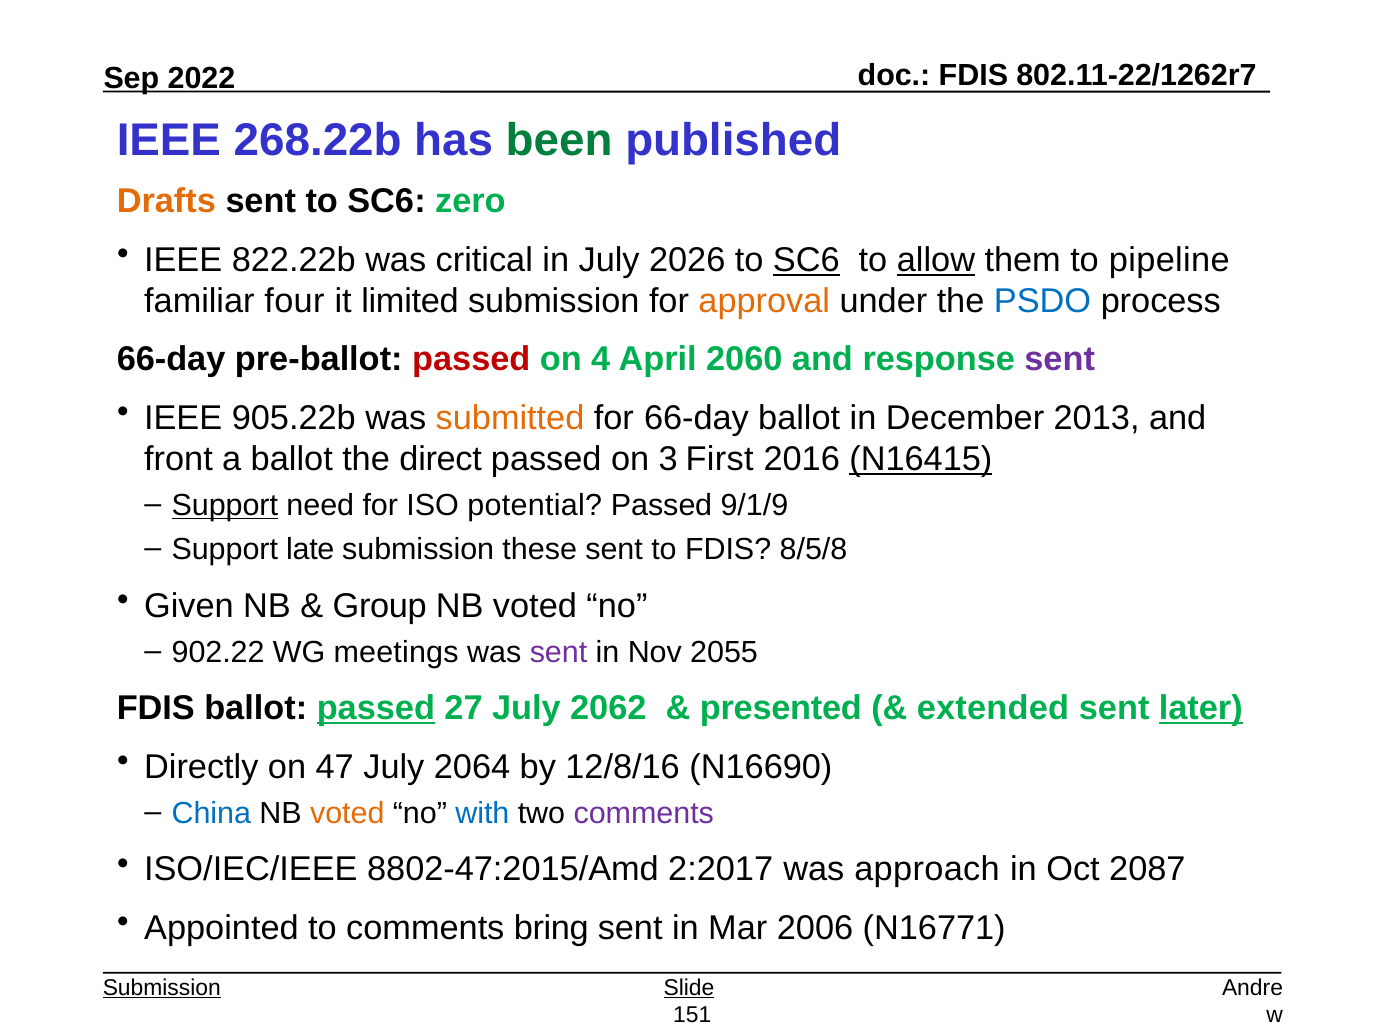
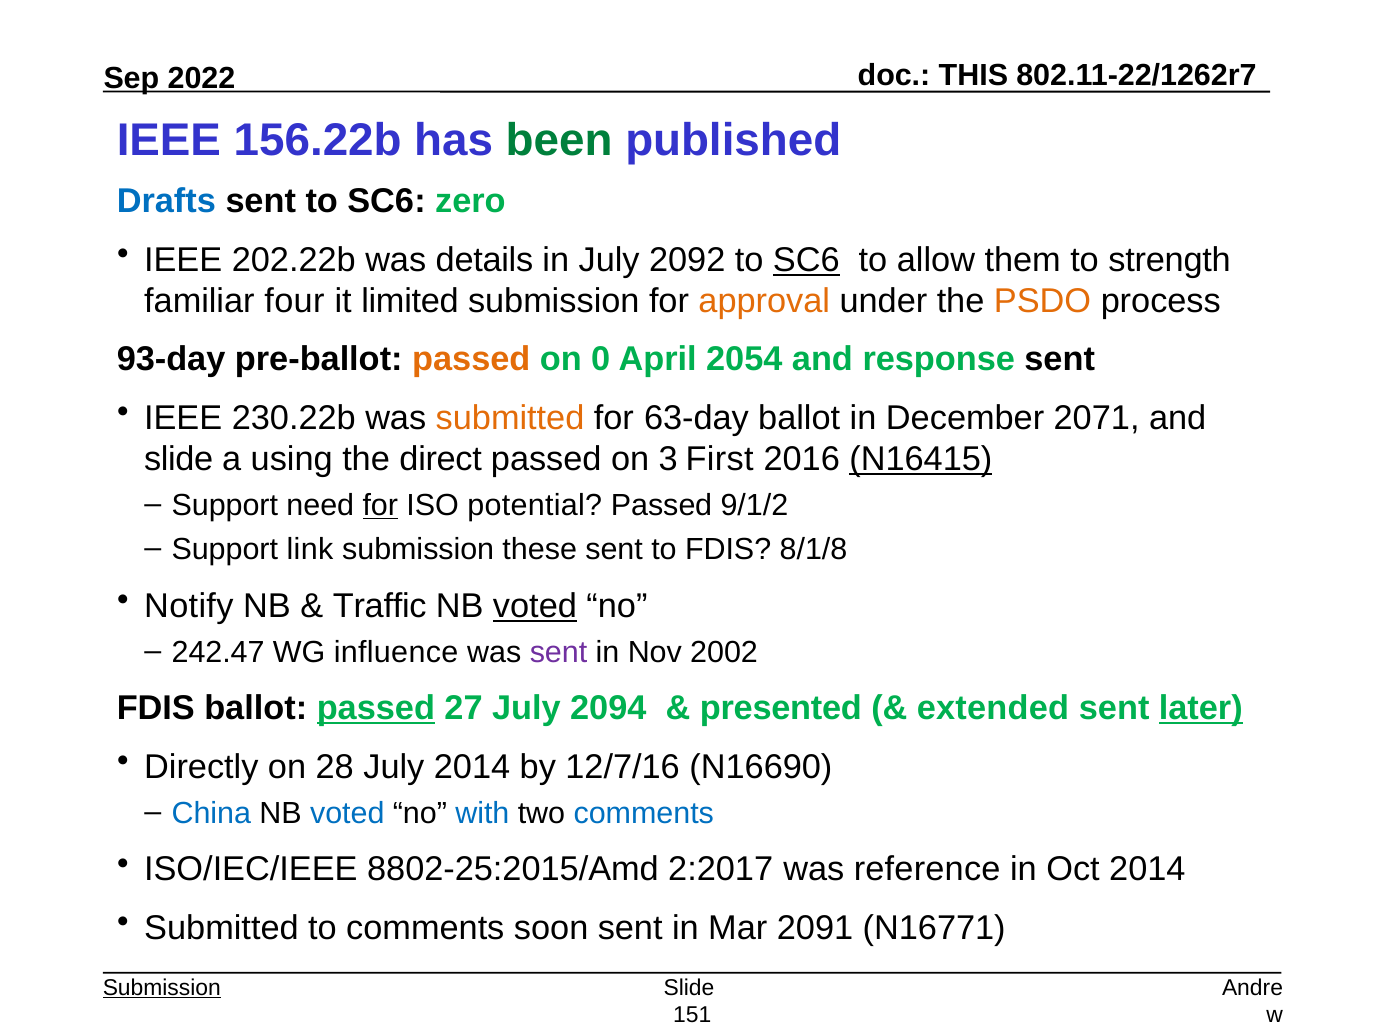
FDIS: FDIS -> THIS (973, 75)
268.22b: 268.22b -> 156.22b (318, 141)
Drafts colour: orange -> blue (166, 202)
822.22b: 822.22b -> 202.22b (294, 260)
critical: critical -> details (484, 260)
2026: 2026 -> 2092 (687, 260)
allow underline: present -> none (936, 260)
pipeline: pipeline -> strength (1170, 260)
PSDO colour: blue -> orange (1043, 301)
66-day: 66-day -> 93-day (171, 359)
passed colour: red -> orange (471, 359)
4: 4 -> 0 (601, 359)
2060: 2060 -> 2054 (744, 359)
sent colour: purple -> black (1060, 359)
905.22b: 905.22b -> 230.22b (294, 418)
for 66-day: 66-day -> 63-day (696, 418)
2013: 2013 -> 2071 (1097, 418)
front: front -> slide (179, 459)
a ballot: ballot -> using (292, 459)
Support underline: present -> none (225, 505)
for underline: none -> present (380, 505)
9/1/9: 9/1/9 -> 9/1/2 (754, 505)
late: late -> link (310, 550)
8/5/8: 8/5/8 -> 8/1/8 (814, 550)
Given: Given -> Notify (189, 606)
Group: Group -> Traffic (380, 606)
voted underline: none -> present (535, 606)
902.22: 902.22 -> 242.47 (218, 652)
meetings: meetings -> influence (396, 652)
2055: 2055 -> 2002 (724, 652)
2062: 2062 -> 2094 (608, 708)
47: 47 -> 28 (335, 767)
July 2064: 2064 -> 2014 (472, 767)
12/8/16: 12/8/16 -> 12/7/16 (623, 767)
voted colour: orange -> blue (347, 813)
comments colour: purple -> blue (644, 813)
8802-47:2015/Amd: 8802-47:2015/Amd -> 8802-25:2015/Amd (513, 869)
approach: approach -> reference (927, 869)
Oct 2087: 2087 -> 2014 (1147, 869)
Appointed: Appointed -> Submitted (221, 928)
bring: bring -> soon (551, 928)
2006: 2006 -> 2091 (815, 928)
Slide underline: present -> none (689, 988)
